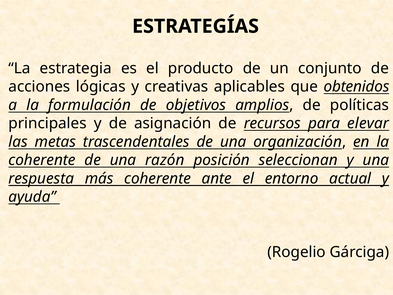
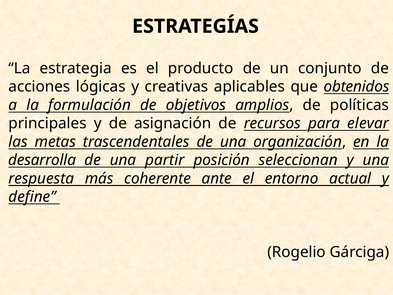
coherente: coherente -> desarrolla (42, 160)
razón: razón -> partir (165, 160)
ayuda: ayuda -> define (32, 197)
